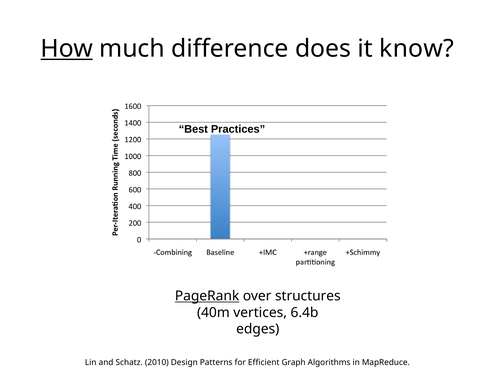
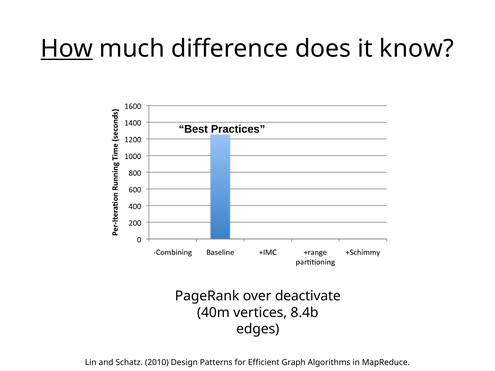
PageRank underline: present -> none (207, 296)
structures: structures -> deactivate (308, 296)
6.4b: 6.4b -> 8.4b (305, 313)
